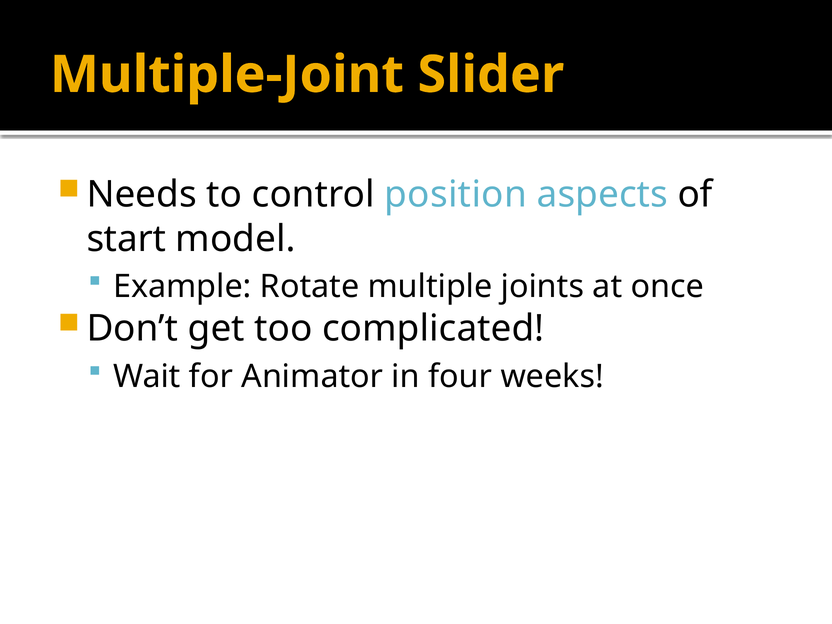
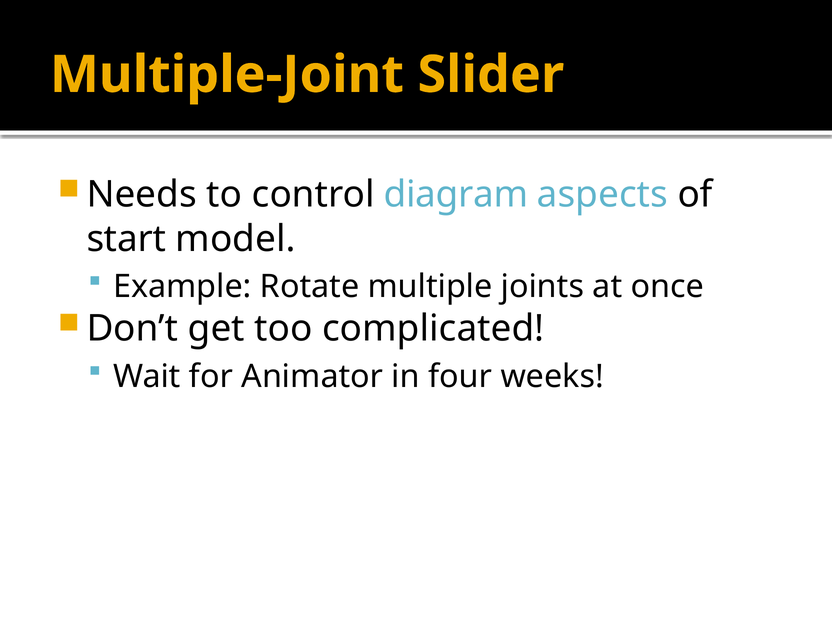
position: position -> diagram (456, 195)
